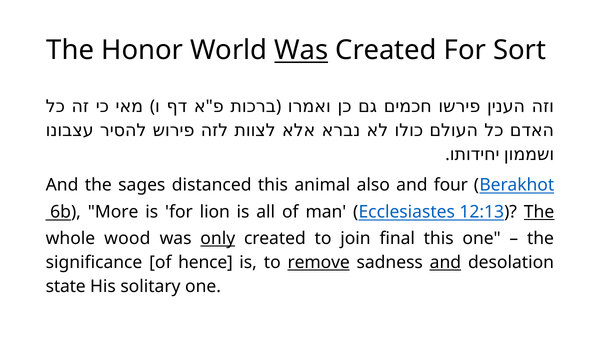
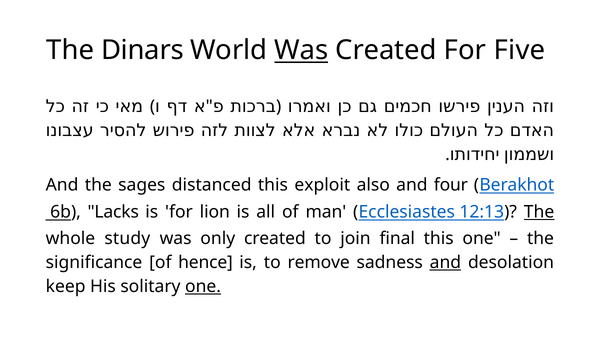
Honor: Honor -> Dinars (142, 50)
Sort: Sort -> Five (519, 50)
animal: animal -> exploit (322, 185)
More: More -> Lacks (113, 212)
wood: wood -> study (127, 239)
only underline: present -> none (218, 239)
remove underline: present -> none (319, 263)
state: state -> keep (66, 287)
one underline: none -> present (203, 287)
